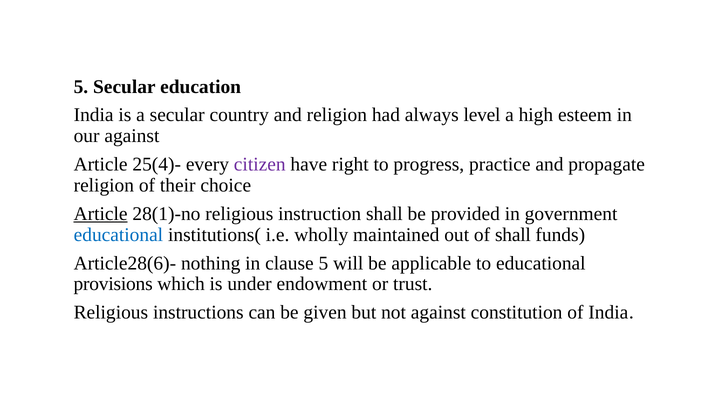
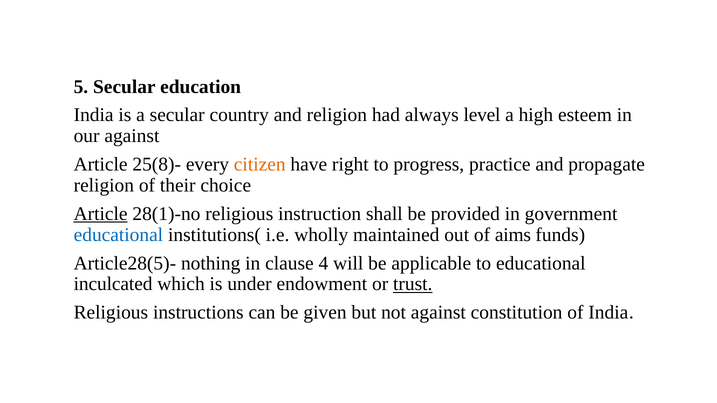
25(4)-: 25(4)- -> 25(8)- (157, 165)
citizen colour: purple -> orange (260, 165)
of shall: shall -> aims (513, 235)
Article28(6)-: Article28(6)- -> Article28(5)- (125, 263)
clause 5: 5 -> 4 (323, 263)
provisions: provisions -> inculcated (113, 284)
trust underline: none -> present (413, 284)
